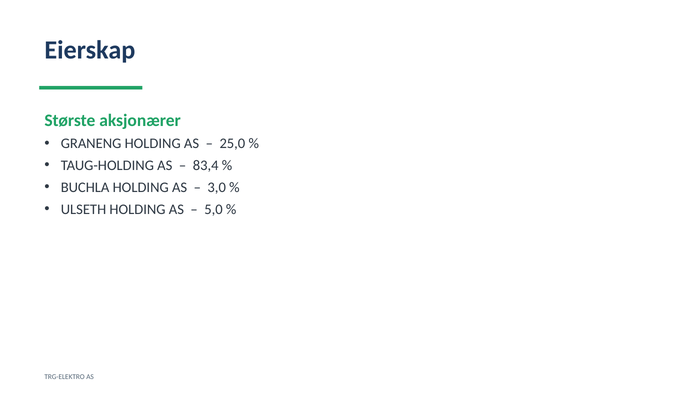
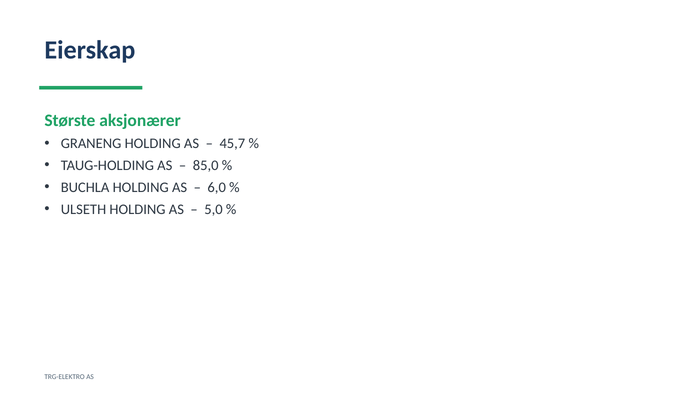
25,0: 25,0 -> 45,7 (232, 144)
83,4: 83,4 -> 85,0 (206, 165)
3,0: 3,0 -> 6,0 (217, 187)
